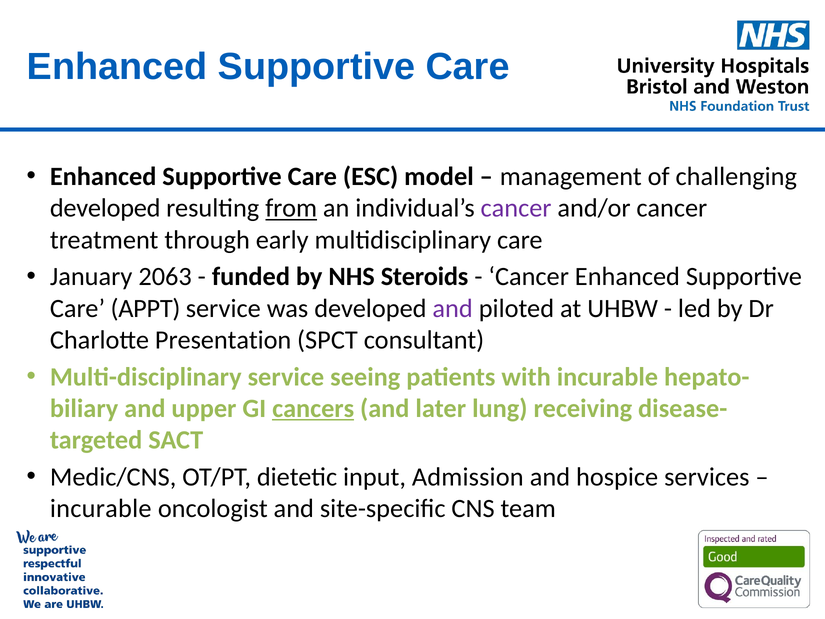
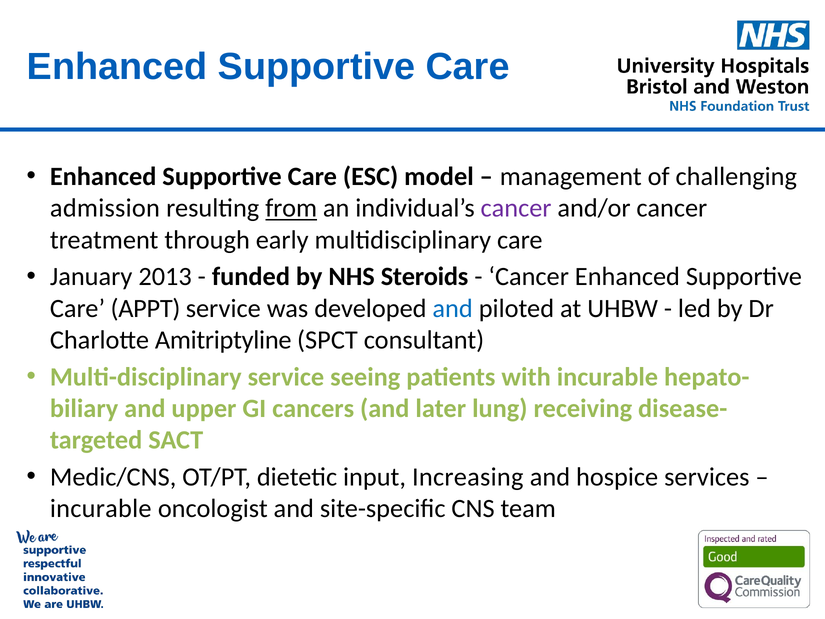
developed: developed -> admission (105, 208)
2063: 2063 -> 2013 (165, 277)
and colour: purple -> blue (453, 308)
Presentation: Presentation -> Amitriptyline (223, 340)
cancers underline: present -> none (313, 408)
Admission: Admission -> Increasing (468, 477)
